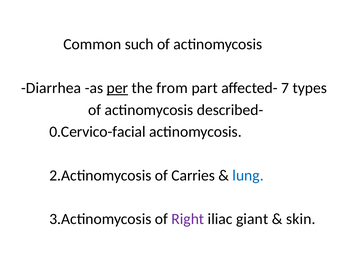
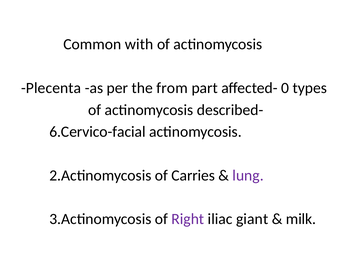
such: such -> with (139, 44)
Diarrhea: Diarrhea -> Plecenta (51, 88)
per underline: present -> none (117, 88)
7: 7 -> 0 (285, 88)
0.Cervico-facial: 0.Cervico-facial -> 6.Cervico-facial (97, 132)
lung colour: blue -> purple (248, 176)
skin: skin -> milk (301, 219)
